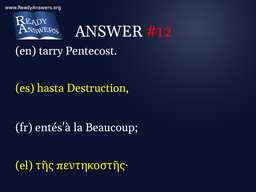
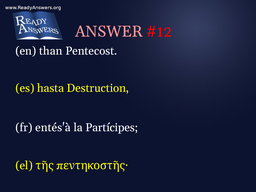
ANSWER colour: white -> pink (109, 32)
tarry: tarry -> than (51, 51)
Beaucoup: Beaucoup -> Partícipes (112, 128)
